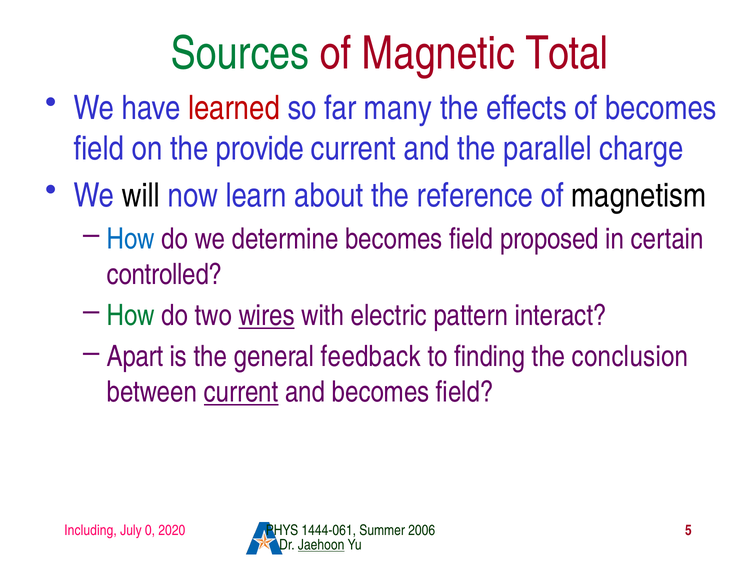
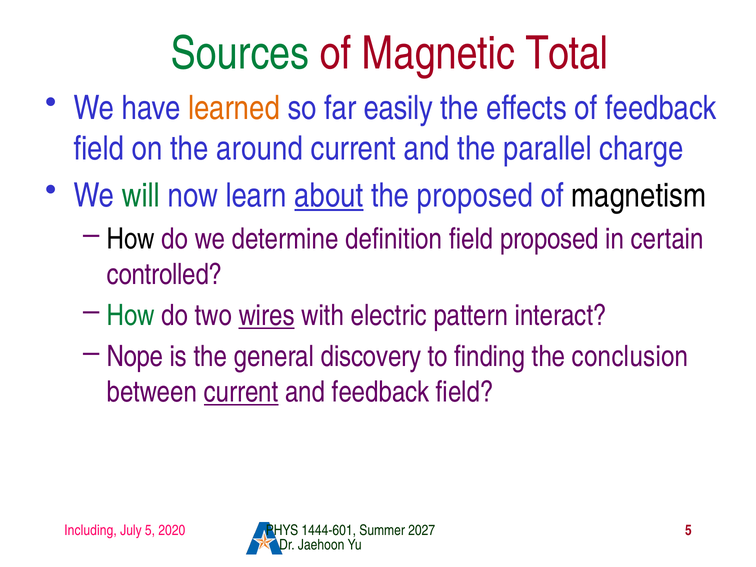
learned colour: red -> orange (234, 108)
many: many -> easily (398, 108)
of becomes: becomes -> feedback (661, 108)
provide: provide -> around (260, 149)
will colour: black -> green (141, 196)
about underline: none -> present (329, 196)
the reference: reference -> proposed (475, 196)
How colour: blue -> black (131, 239)
determine becomes: becomes -> definition (394, 239)
Apart: Apart -> Nope (135, 357)
feedback: feedback -> discovery (371, 357)
and becomes: becomes -> feedback (381, 392)
July 0: 0 -> 5 (150, 530)
1444-061: 1444-061 -> 1444-601 (329, 530)
2006: 2006 -> 2027 (422, 530)
Jaehoon underline: present -> none (321, 545)
